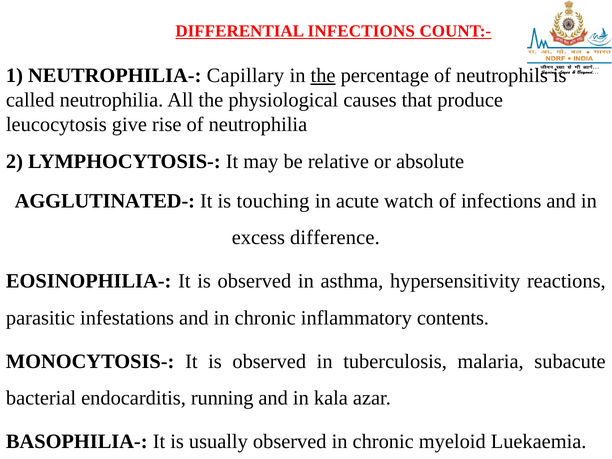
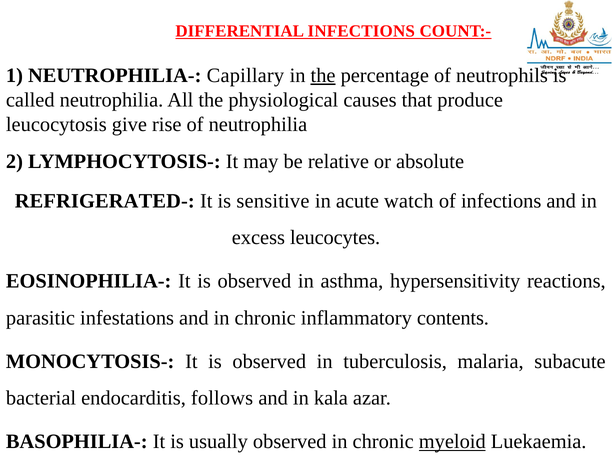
AGGLUTINATED-: AGGLUTINATED- -> REFRIGERATED- (105, 201)
touching: touching -> sensitive (273, 201)
difference: difference -> leucocytes (335, 238)
running: running -> follows (222, 398)
myeloid underline: none -> present (452, 442)
